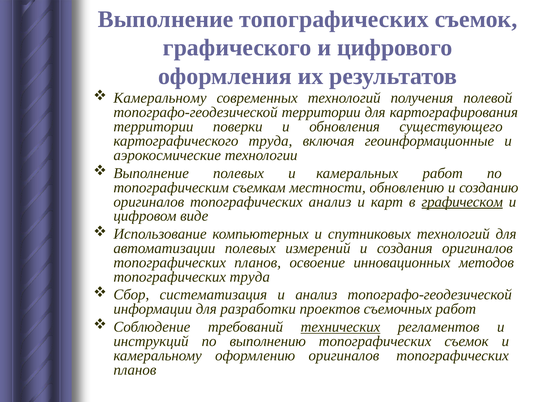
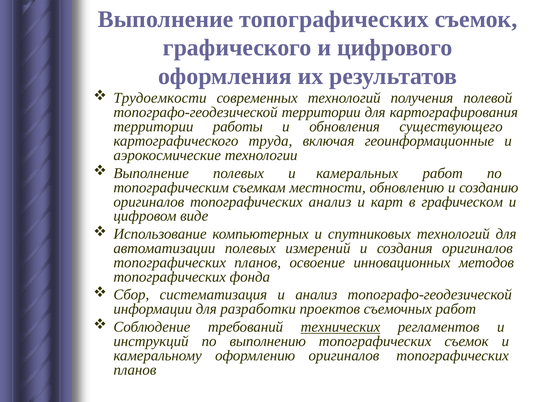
Камеральному: Камеральному -> Трудоемкости (160, 98)
поверки: поверки -> работы (238, 127)
графическом underline: present -> none (462, 202)
топографических труда: труда -> фонда (250, 277)
